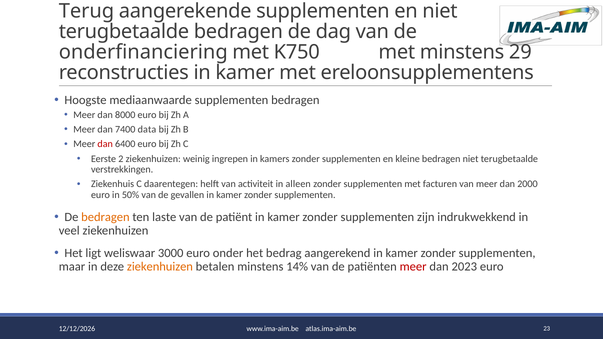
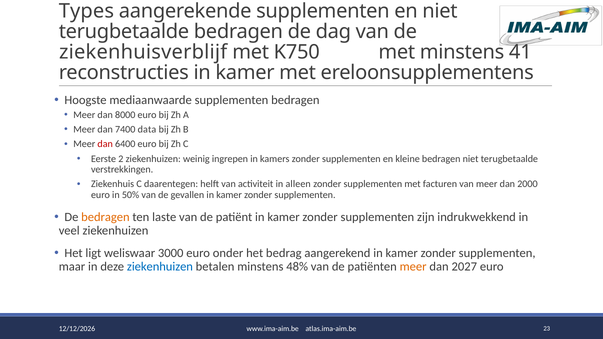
Terug: Terug -> Types (86, 11)
onderfinanciering: onderfinanciering -> ziekenhuisverblijf (143, 52)
29: 29 -> 41 (520, 52)
ziekenhuizen colour: orange -> blue (160, 267)
14%: 14% -> 48% (297, 267)
meer colour: red -> orange (413, 267)
2023: 2023 -> 2027 (464, 267)
